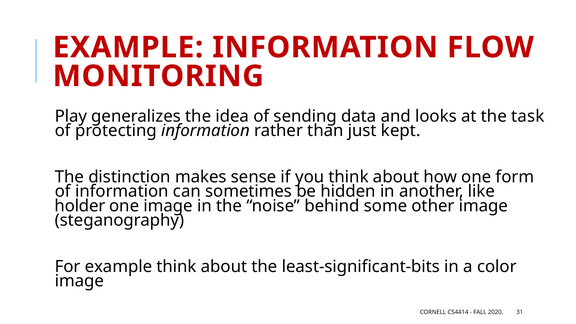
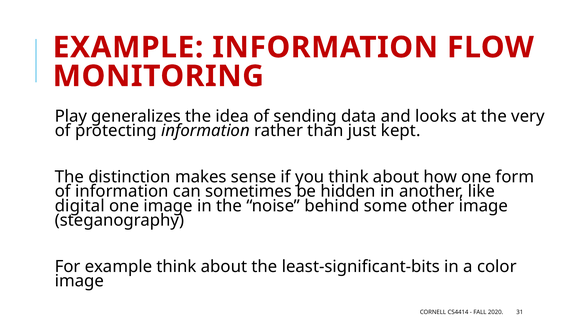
task: task -> very (528, 116)
holder: holder -> digital (80, 206)
